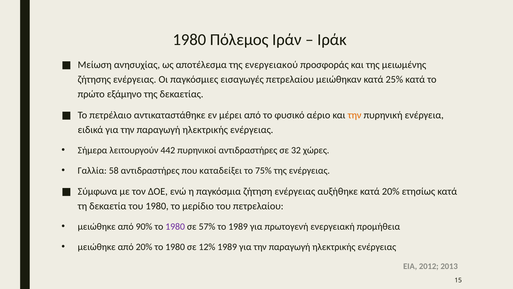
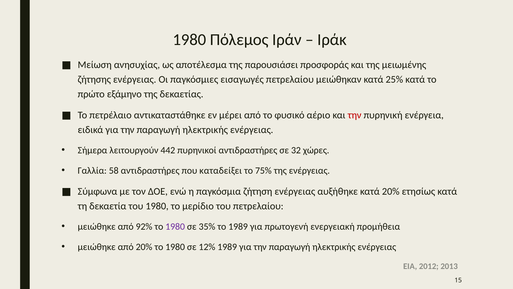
ενεργειακού: ενεργειακού -> παρουσιάσει (271, 65)
την colour: orange -> red (355, 115)
90%: 90% -> 92% (144, 226)
57%: 57% -> 35% (207, 226)
